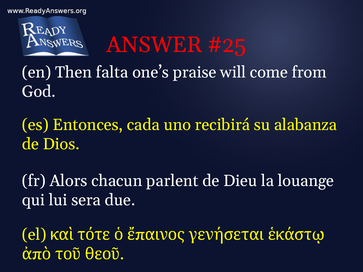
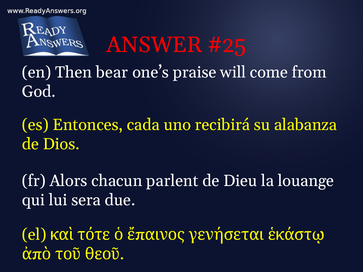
falta: falta -> bear (112, 72)
